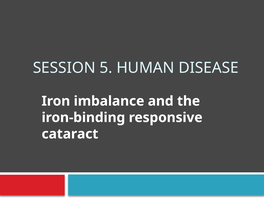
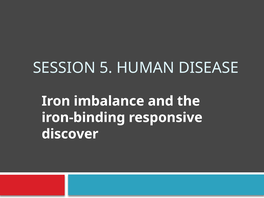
cataract: cataract -> discover (70, 134)
